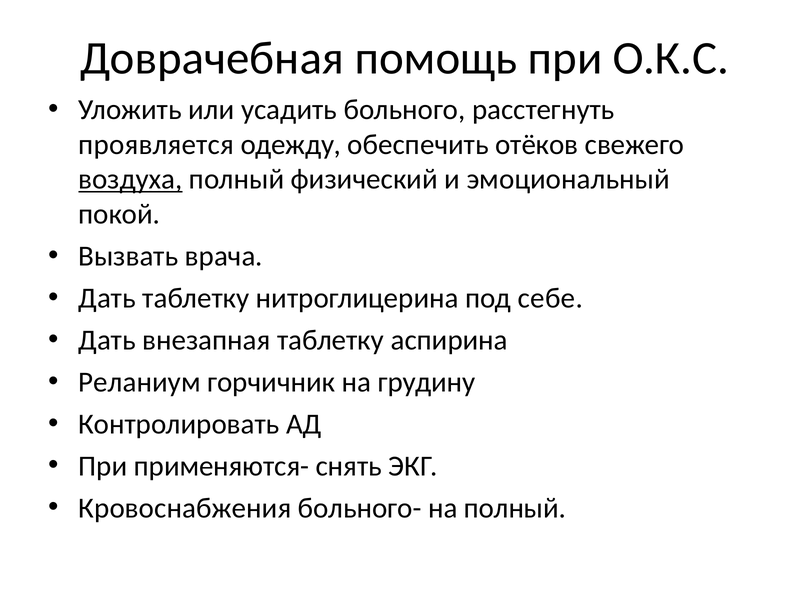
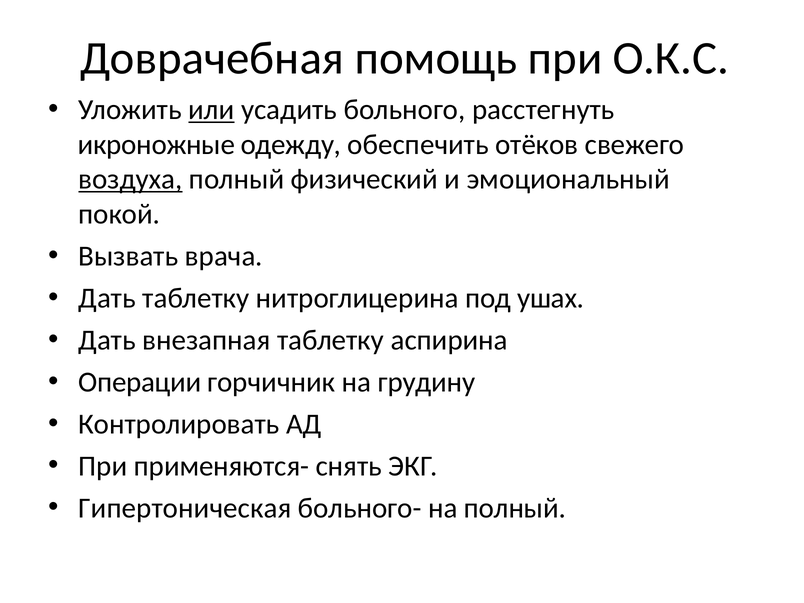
или underline: none -> present (211, 110)
проявляется: проявляется -> икроножные (156, 145)
себе: себе -> ушах (551, 298)
Реланиум: Реланиум -> Операции (140, 382)
Кровоснабжения: Кровоснабжения -> Гипертоническая (185, 508)
